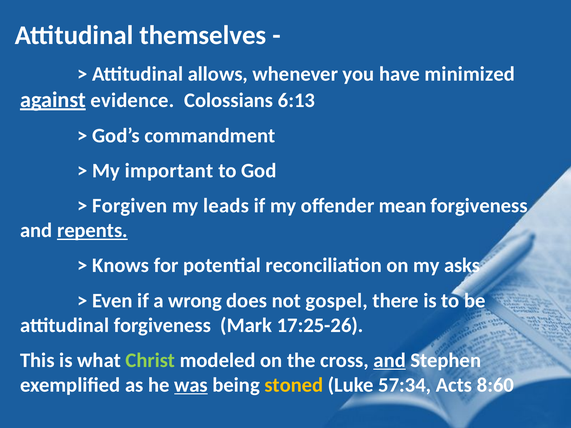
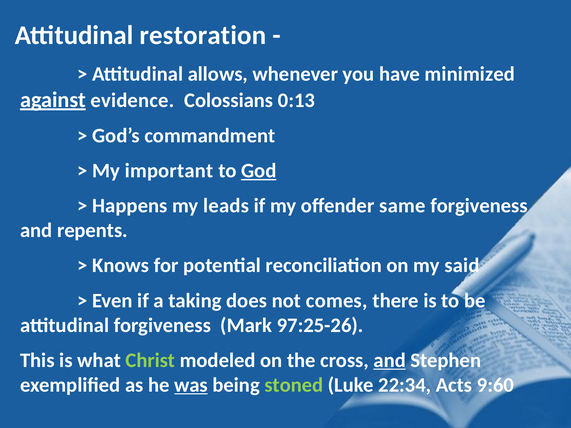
themselves: themselves -> restoration (203, 35)
6:13: 6:13 -> 0:13 (296, 100)
God underline: none -> present (259, 171)
Forgiven: Forgiven -> Happens (130, 206)
mean: mean -> same (402, 206)
repents underline: present -> none (92, 231)
asks: asks -> said (462, 266)
wrong: wrong -> taking (195, 301)
gospel: gospel -> comes (337, 301)
17:25-26: 17:25-26 -> 97:25-26 (320, 325)
stoned colour: yellow -> light green (294, 385)
57:34: 57:34 -> 22:34 (405, 385)
8:60: 8:60 -> 9:60 (495, 385)
